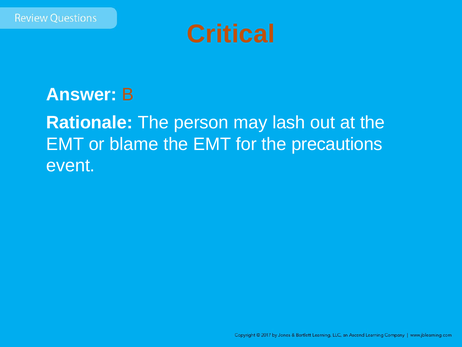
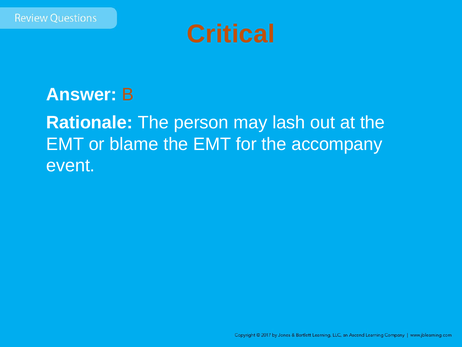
precautions: precautions -> accompany (337, 144)
